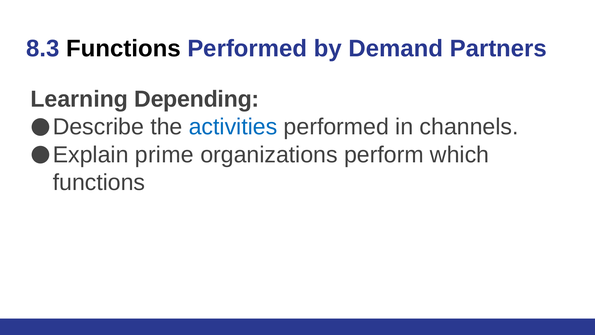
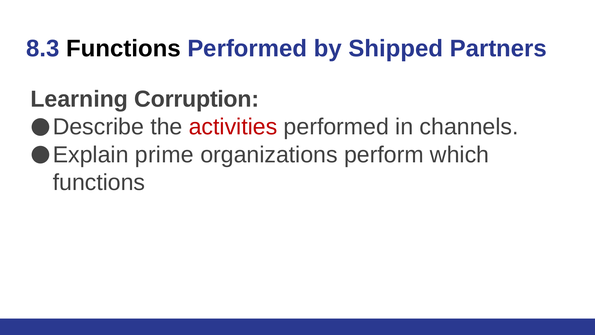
Demand: Demand -> Shipped (396, 49)
Depending: Depending -> Corruption (197, 99)
activities colour: blue -> red (233, 127)
